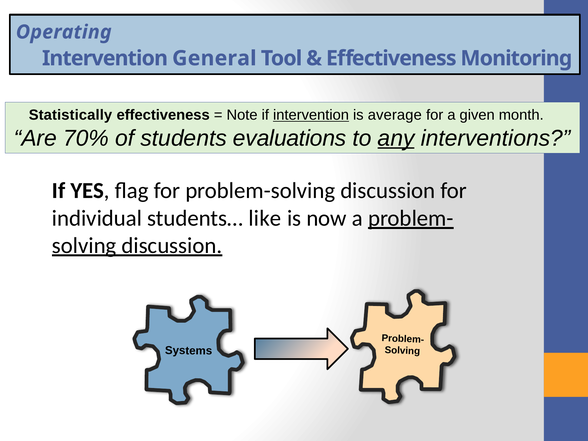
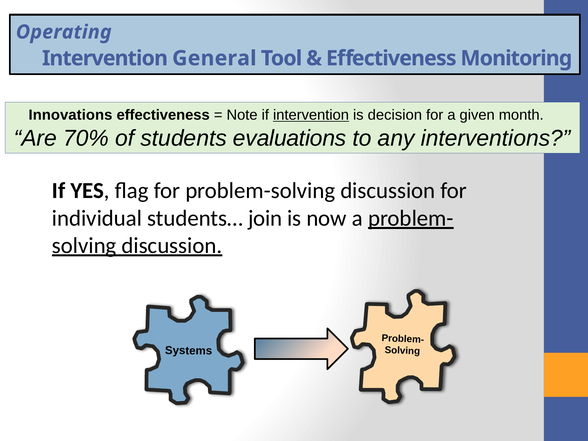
Statistically: Statistically -> Innovations (70, 115)
average: average -> decision (395, 115)
any underline: present -> none (396, 138)
like: like -> join (265, 218)
